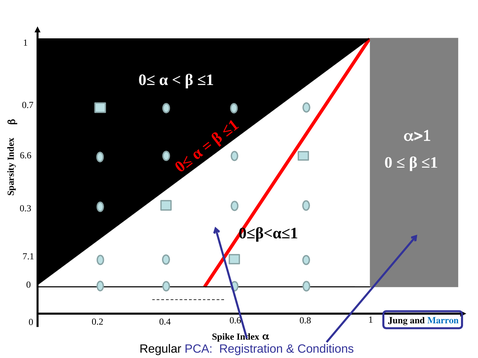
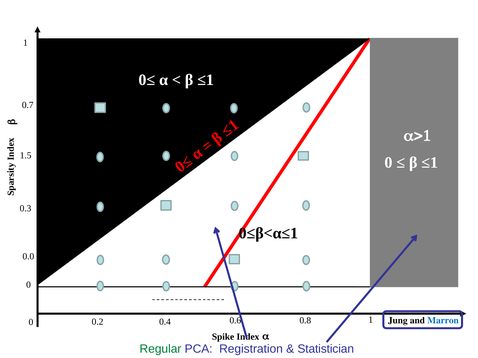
6.6: 6.6 -> 1.5 (26, 156)
7.1: 7.1 -> 0.0 (28, 257)
Regular colour: black -> green (160, 349)
Conditions: Conditions -> Statistician (326, 349)
